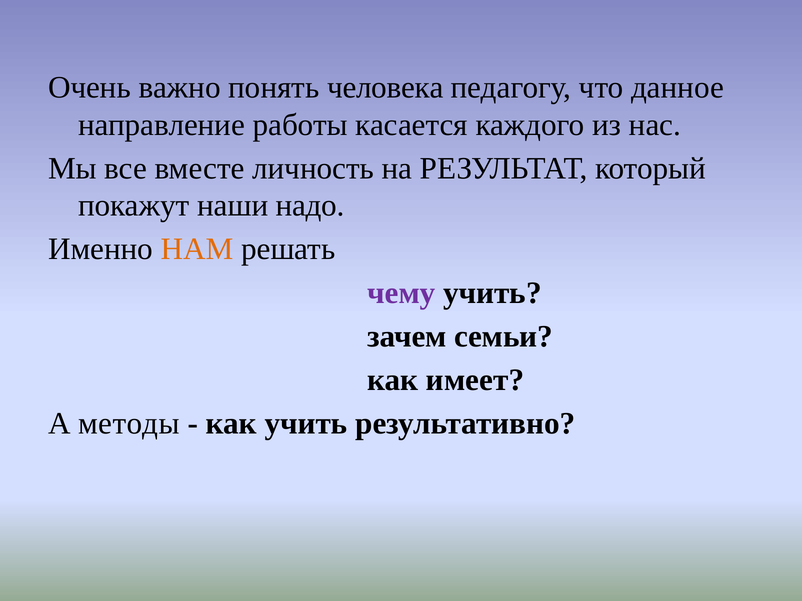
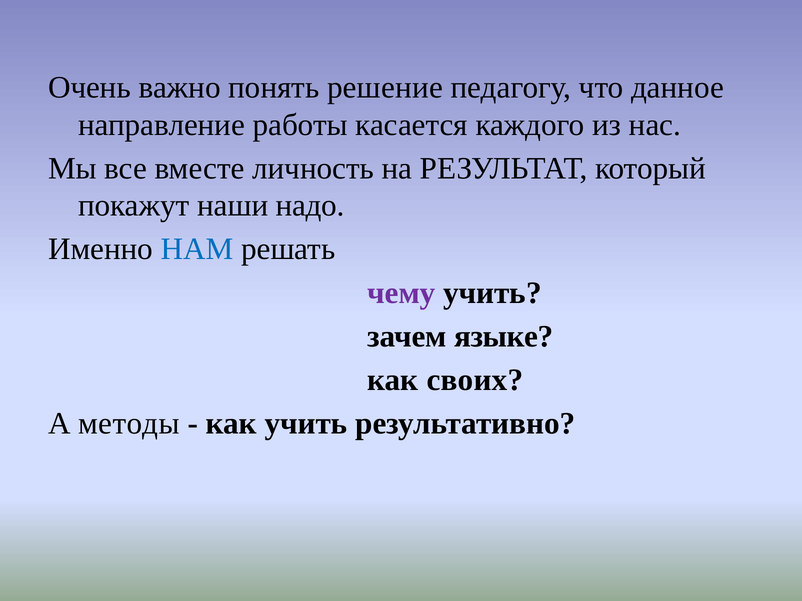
человека: человека -> решение (385, 87)
НАМ colour: orange -> blue (197, 249)
семьи: семьи -> языке (504, 337)
имеет: имеет -> своих (475, 380)
